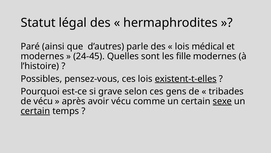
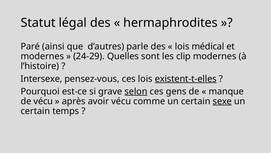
24-45: 24-45 -> 24-29 (89, 56)
fille: fille -> clip (184, 56)
Possibles: Possibles -> Intersexe (41, 79)
selon underline: none -> present (136, 91)
tribades: tribades -> manque (226, 91)
certain underline: present -> none (35, 111)
